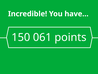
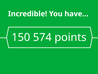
061: 061 -> 574 (42, 37)
